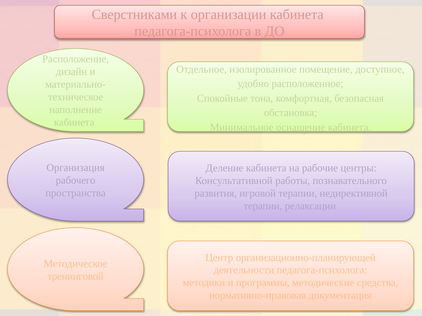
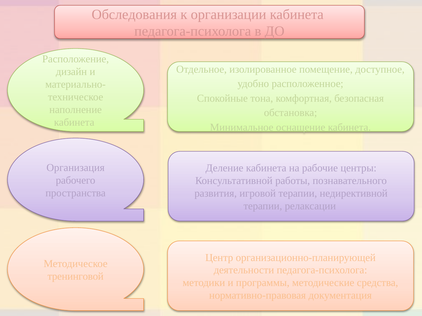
Сверстниками: Сверстниками -> Обследования (134, 15)
